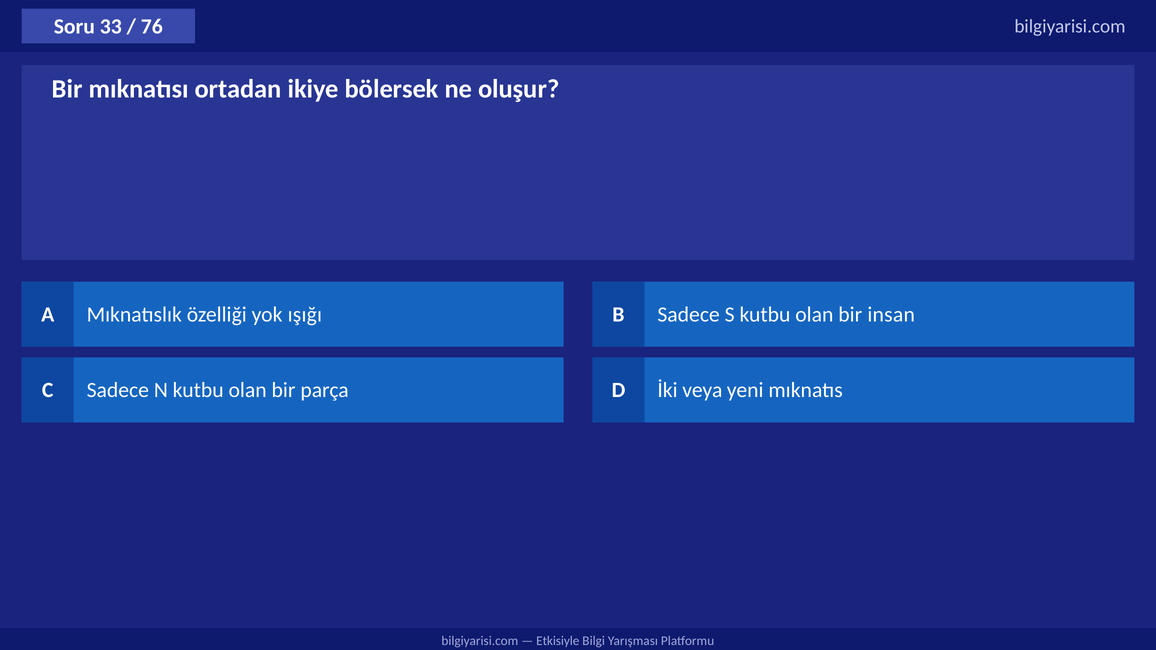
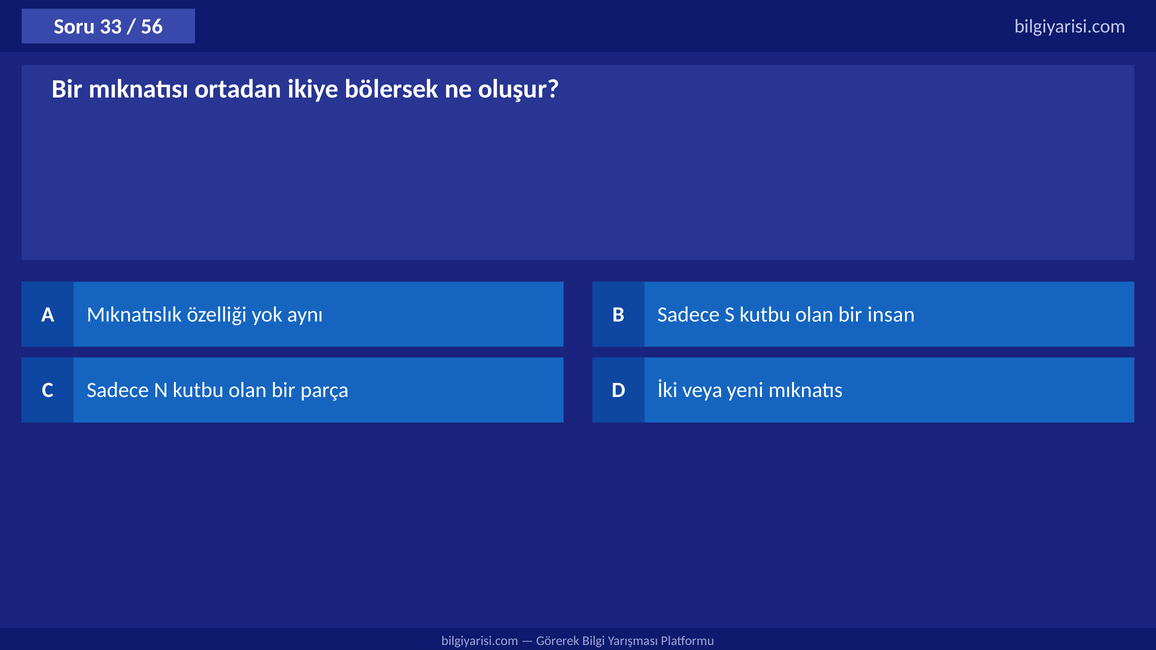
76: 76 -> 56 (152, 26)
ışığı: ışığı -> aynı (305, 315)
Etkisiyle: Etkisiyle -> Görerek (558, 641)
